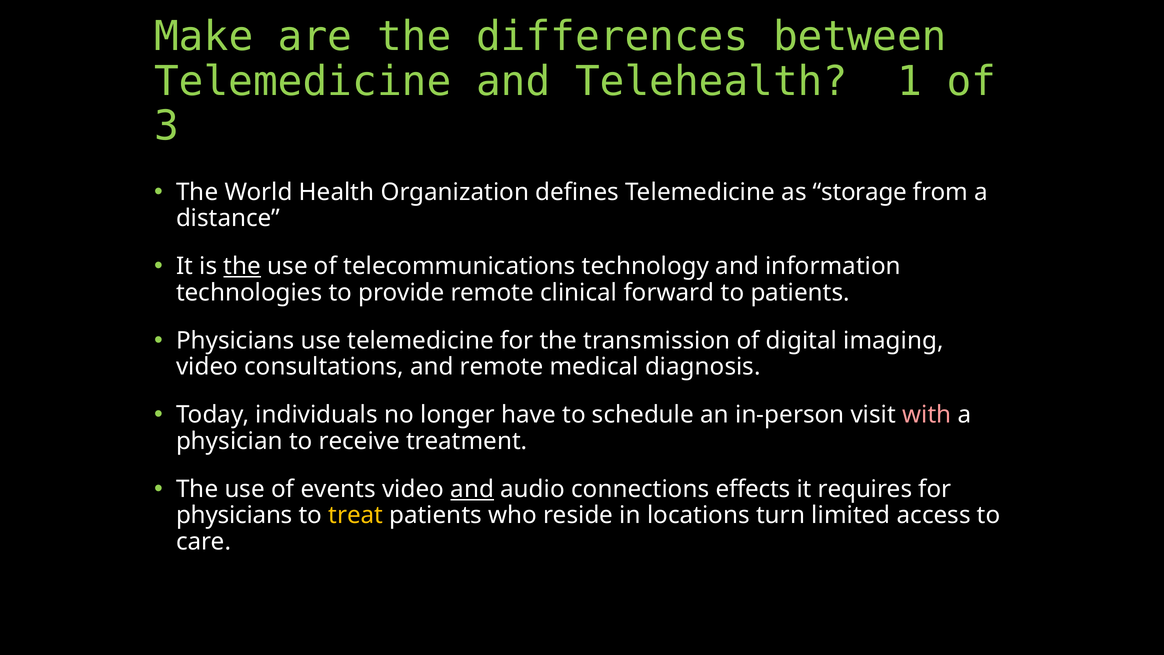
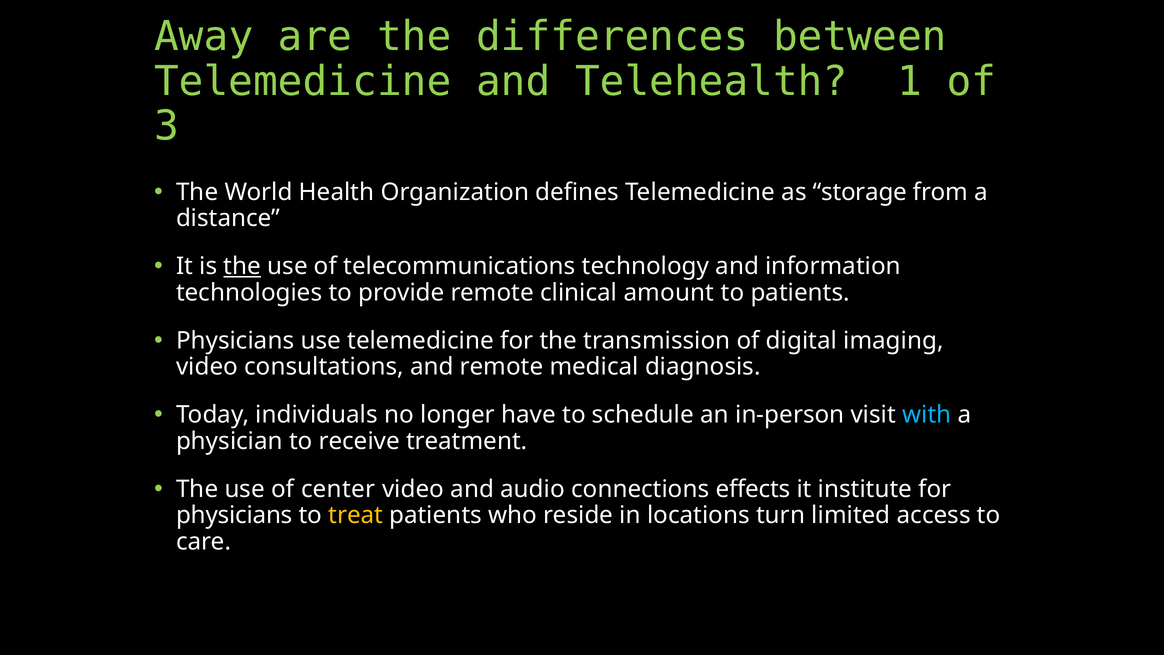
Make: Make -> Away (204, 37)
forward: forward -> amount (669, 292)
with colour: pink -> light blue (927, 415)
events: events -> center (338, 489)
and underline: present -> none (472, 489)
requires: requires -> institute (865, 489)
